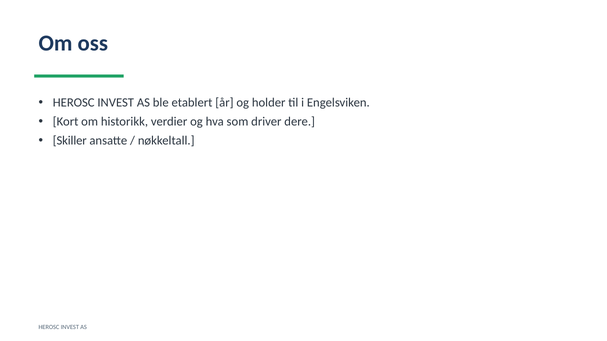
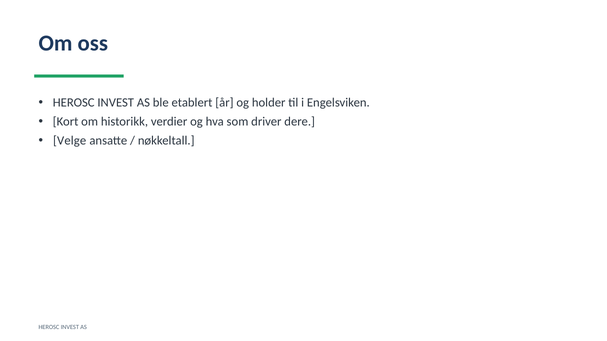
Skiller: Skiller -> Velge (70, 141)
